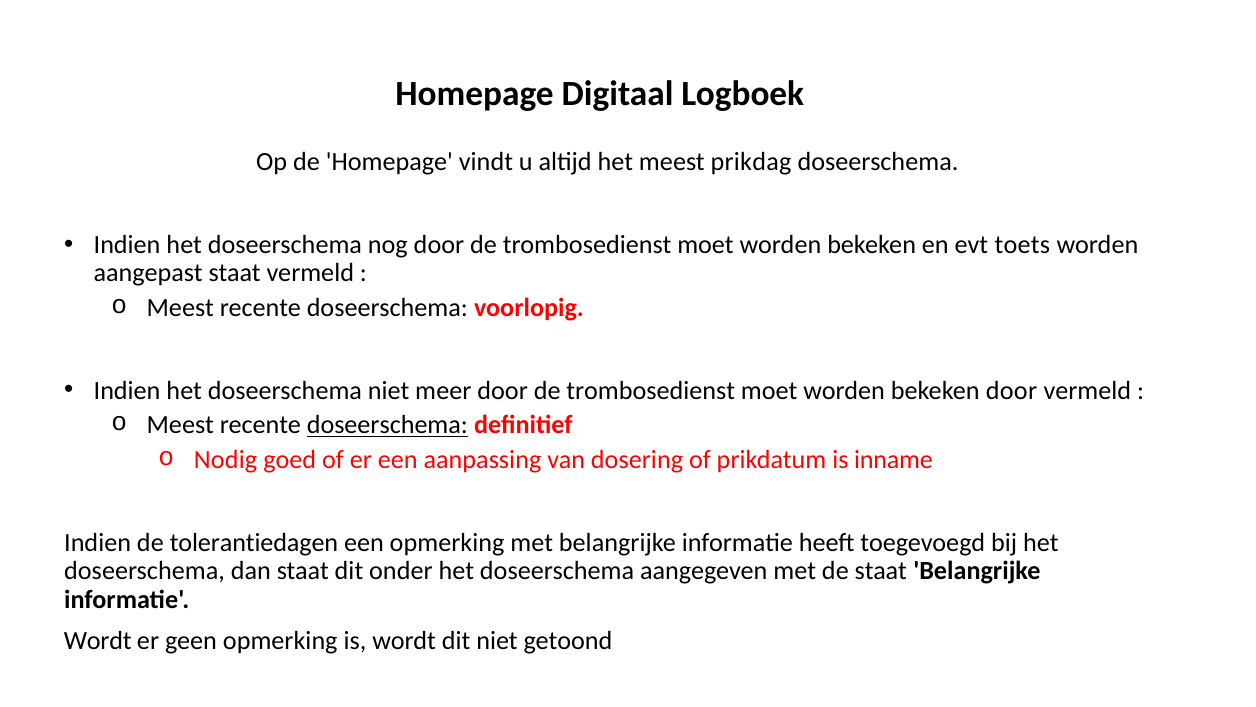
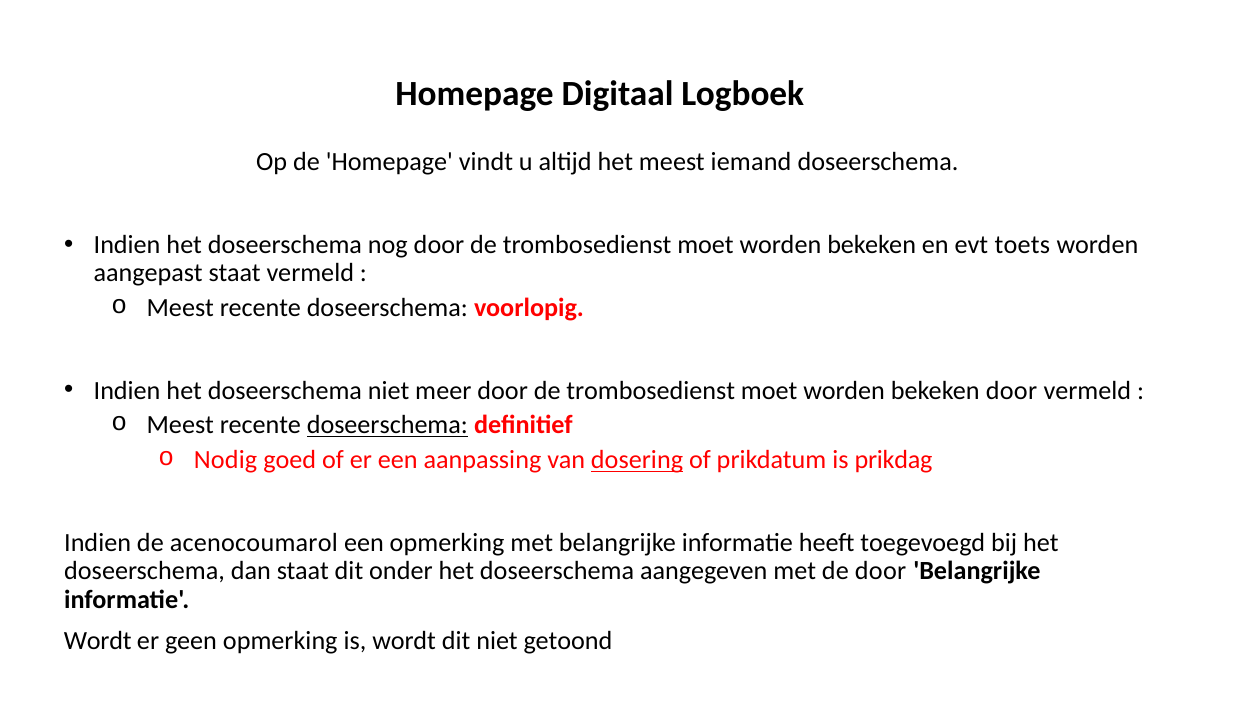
prikdag: prikdag -> iemand (751, 162)
dosering underline: none -> present (637, 460)
inname: inname -> prikdag (894, 460)
tolerantiedagen: tolerantiedagen -> acenocoumarol (254, 542)
de staat: staat -> door (881, 571)
